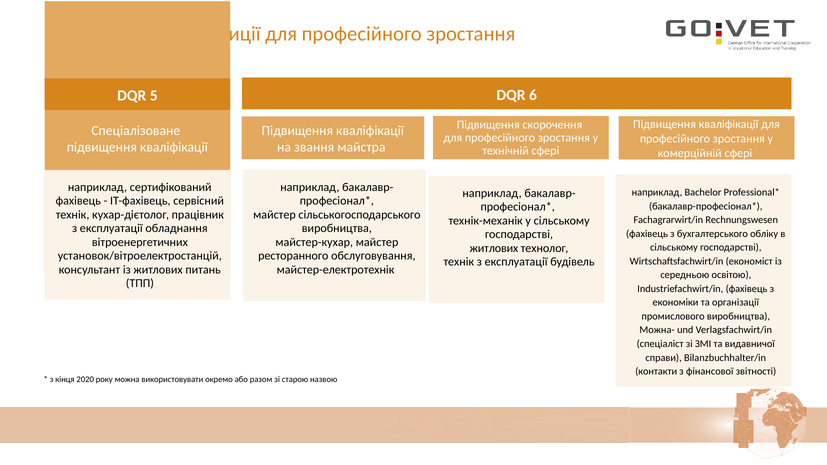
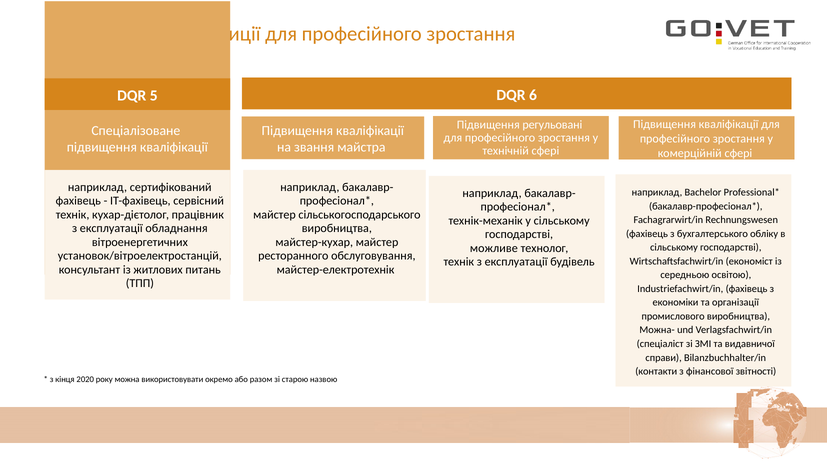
скорочення: скорочення -> регульовані (552, 125)
житлових: житлових -> можливе (494, 248)
